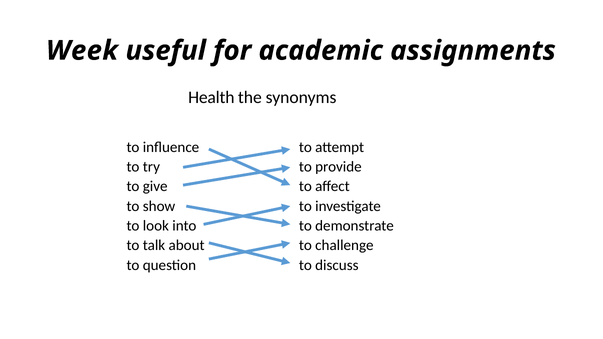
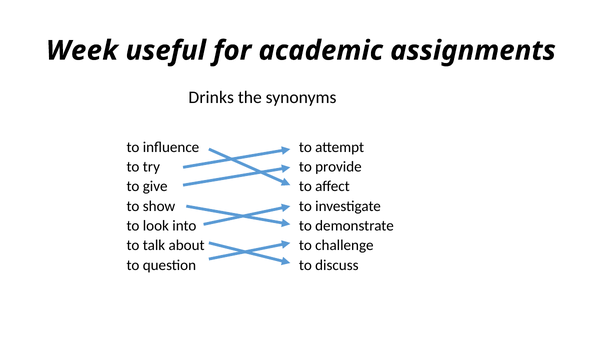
Health: Health -> Drinks (211, 98)
